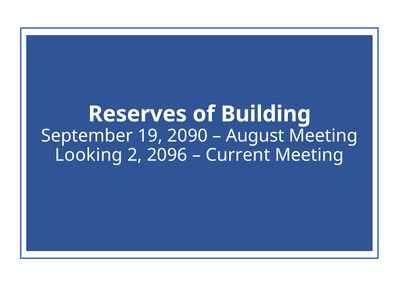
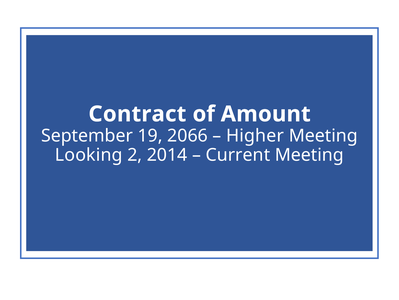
Reserves: Reserves -> Contract (137, 114)
Building: Building -> Amount (266, 114)
2090: 2090 -> 2066 (188, 135)
August: August -> Higher (255, 135)
2096: 2096 -> 2014 (167, 155)
